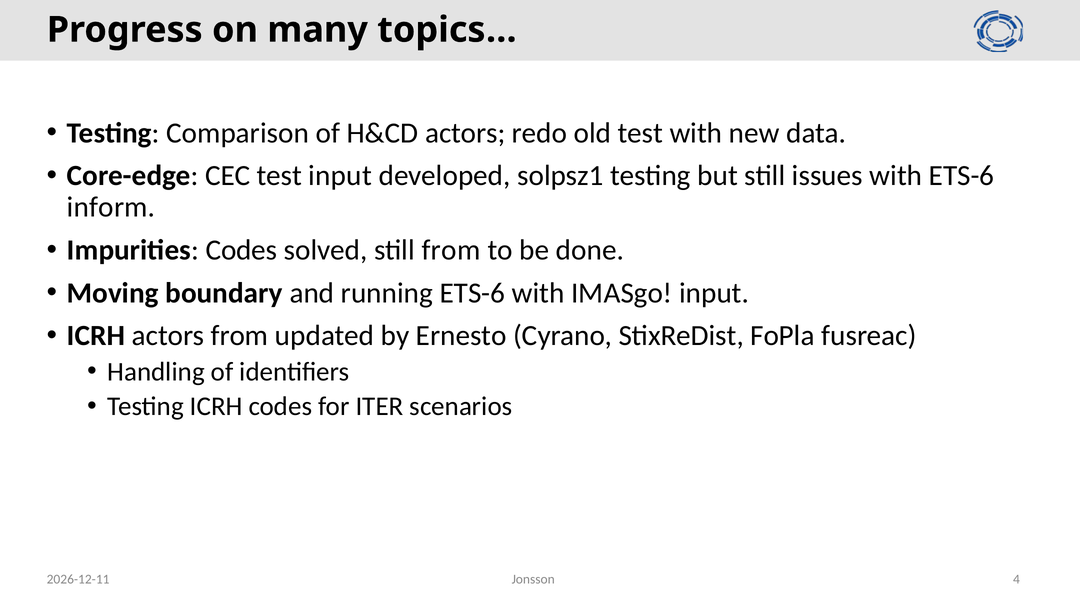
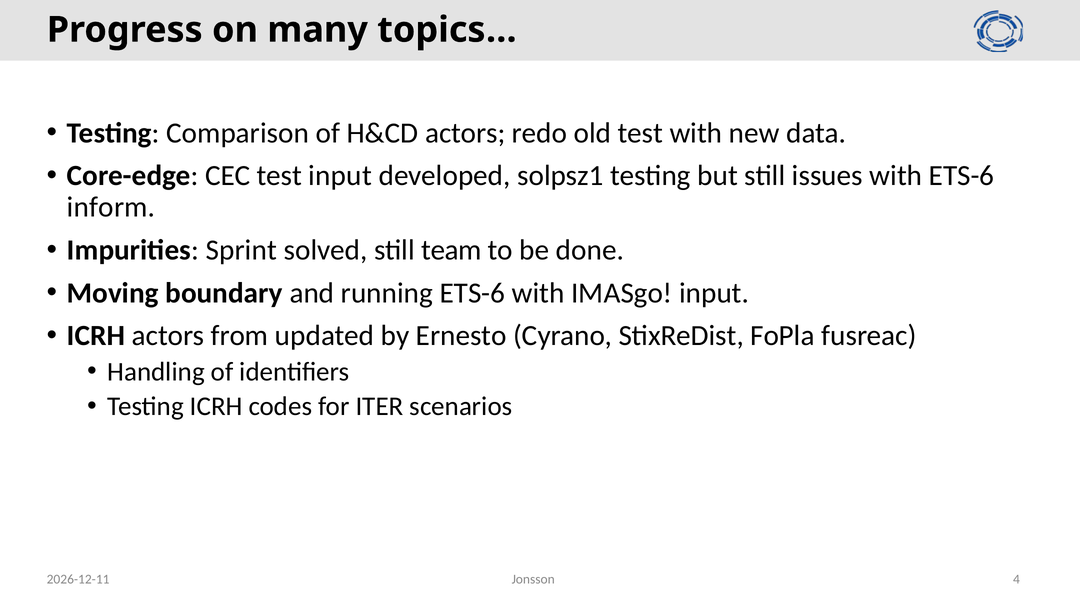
Impurities Codes: Codes -> Sprint (241, 250)
still from: from -> team (451, 250)
